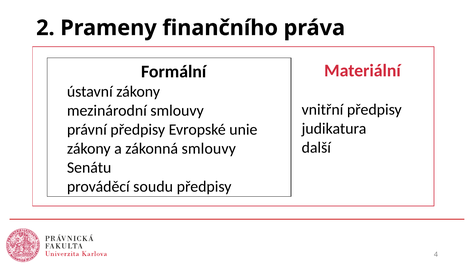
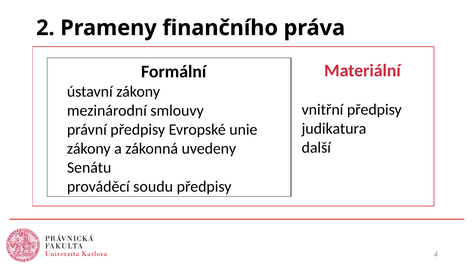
zákonná smlouvy: smlouvy -> uvedeny (209, 148)
